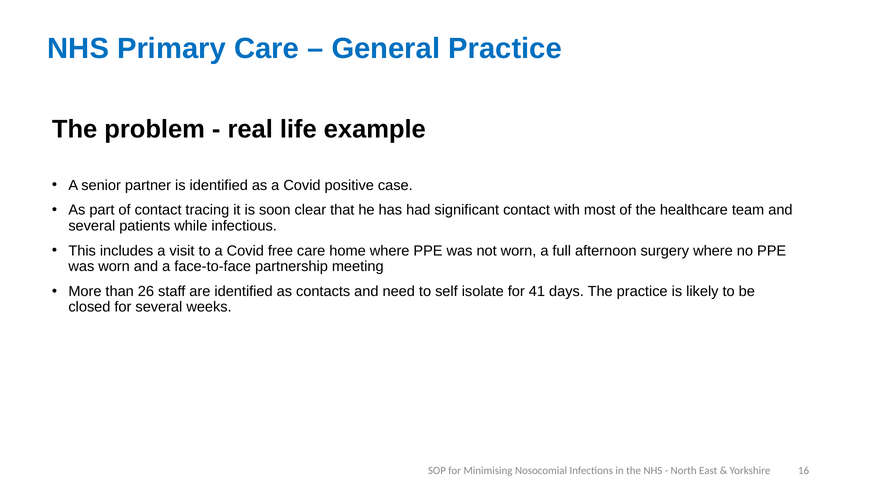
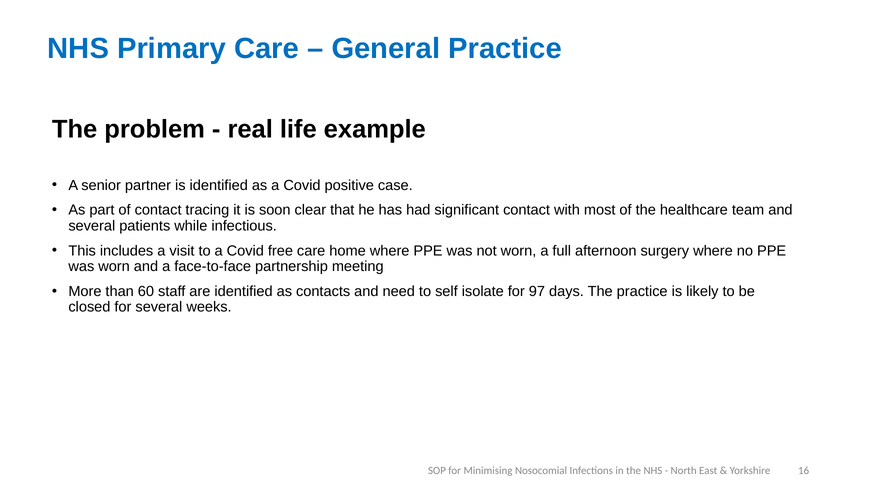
26: 26 -> 60 (146, 291)
41: 41 -> 97 (537, 291)
